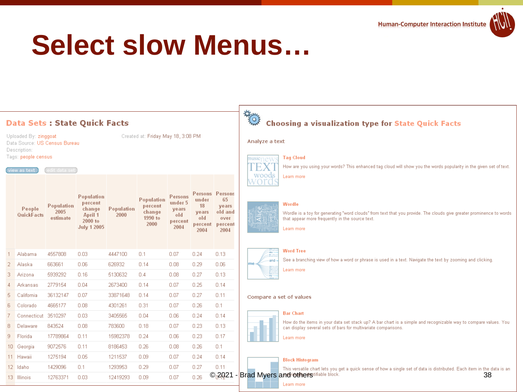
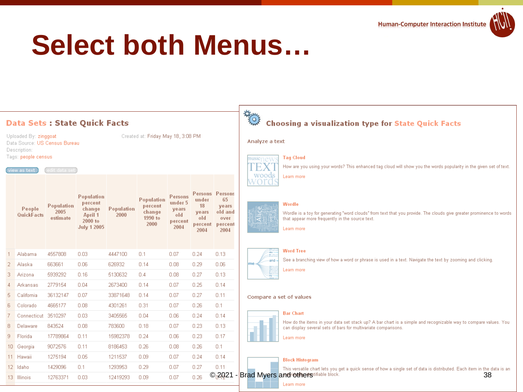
slow: slow -> both (154, 46)
